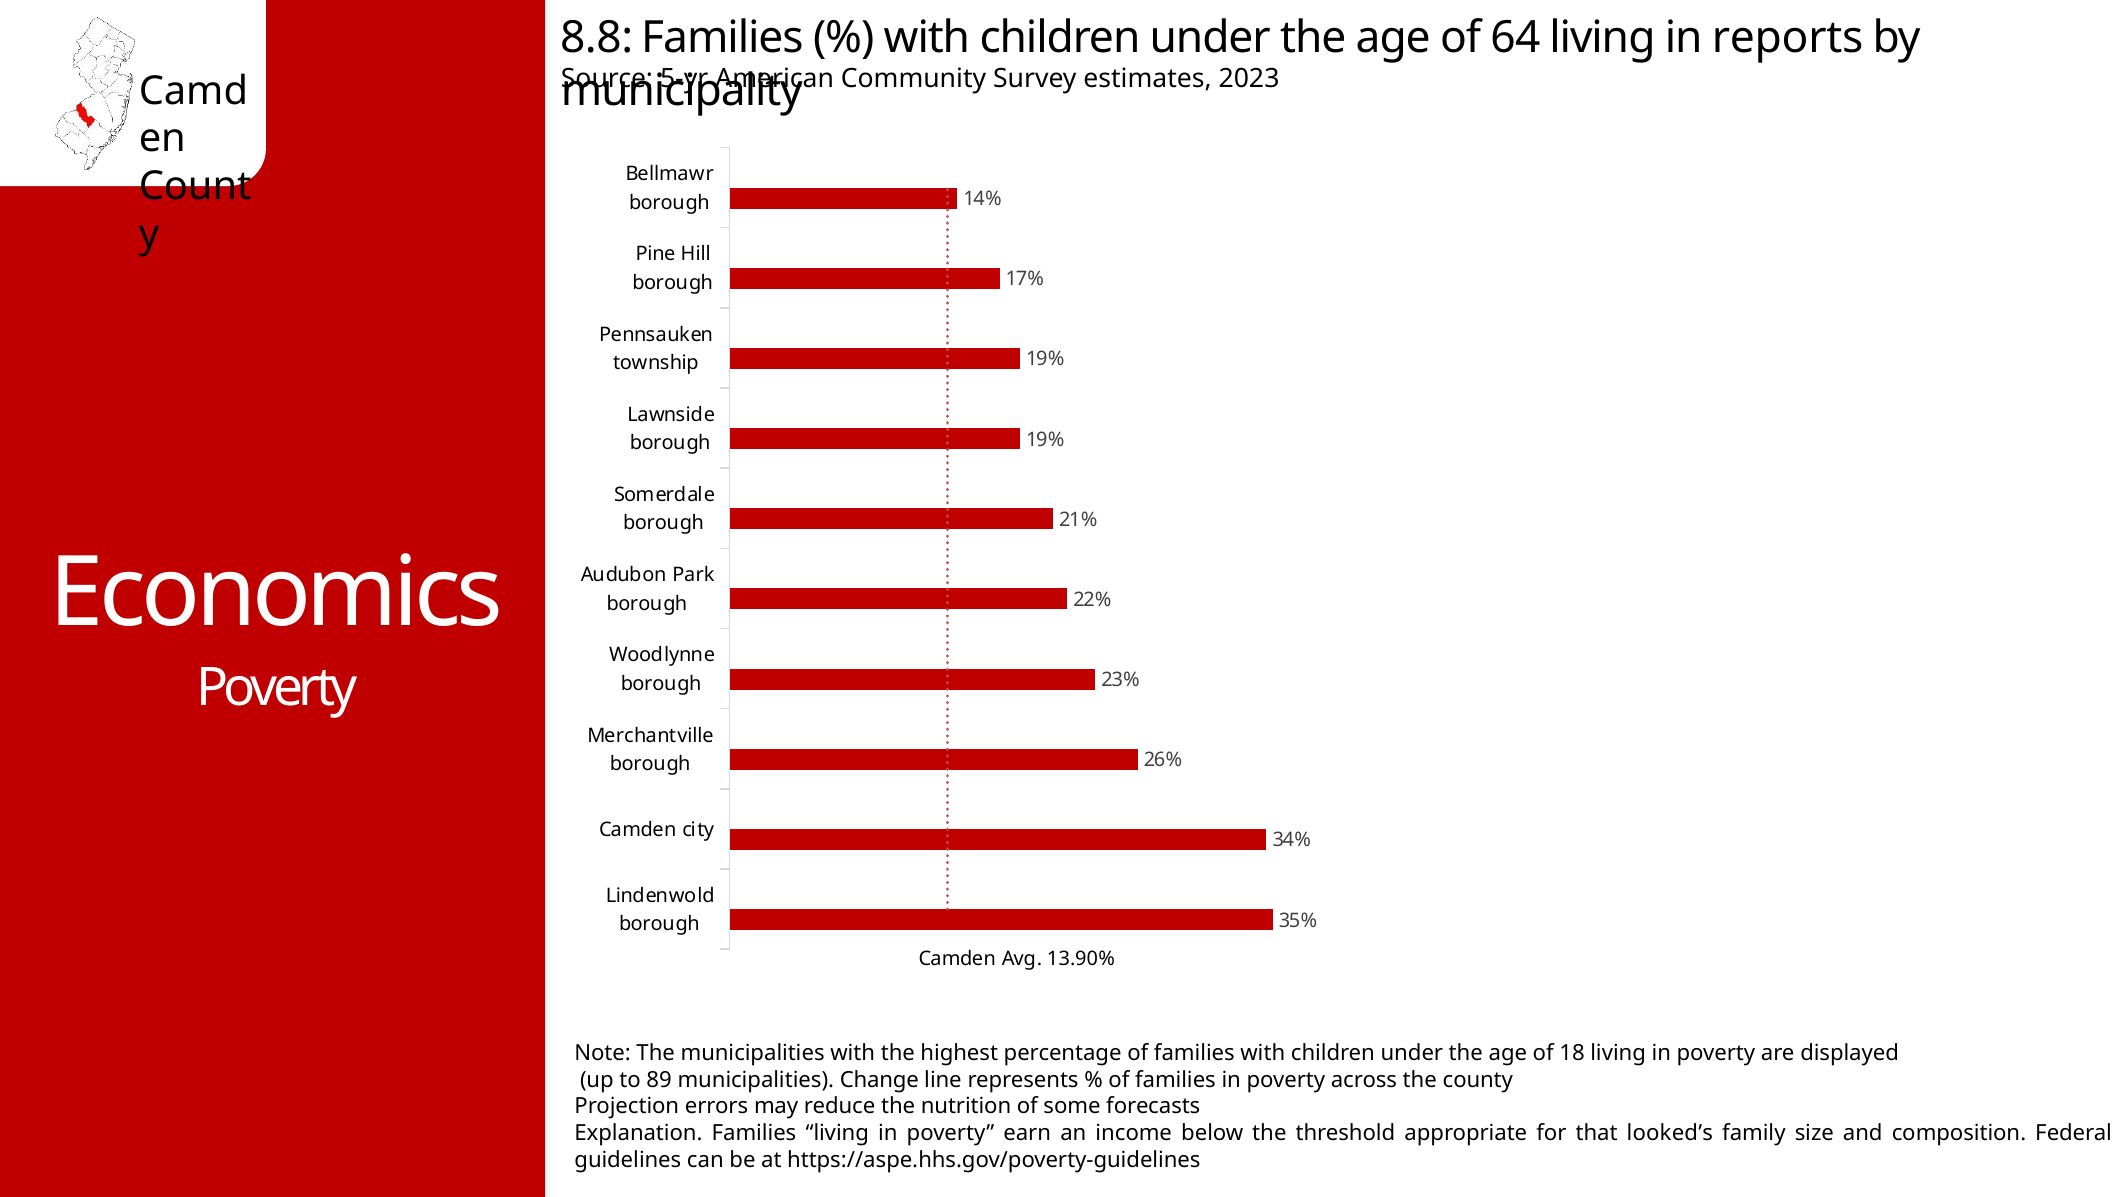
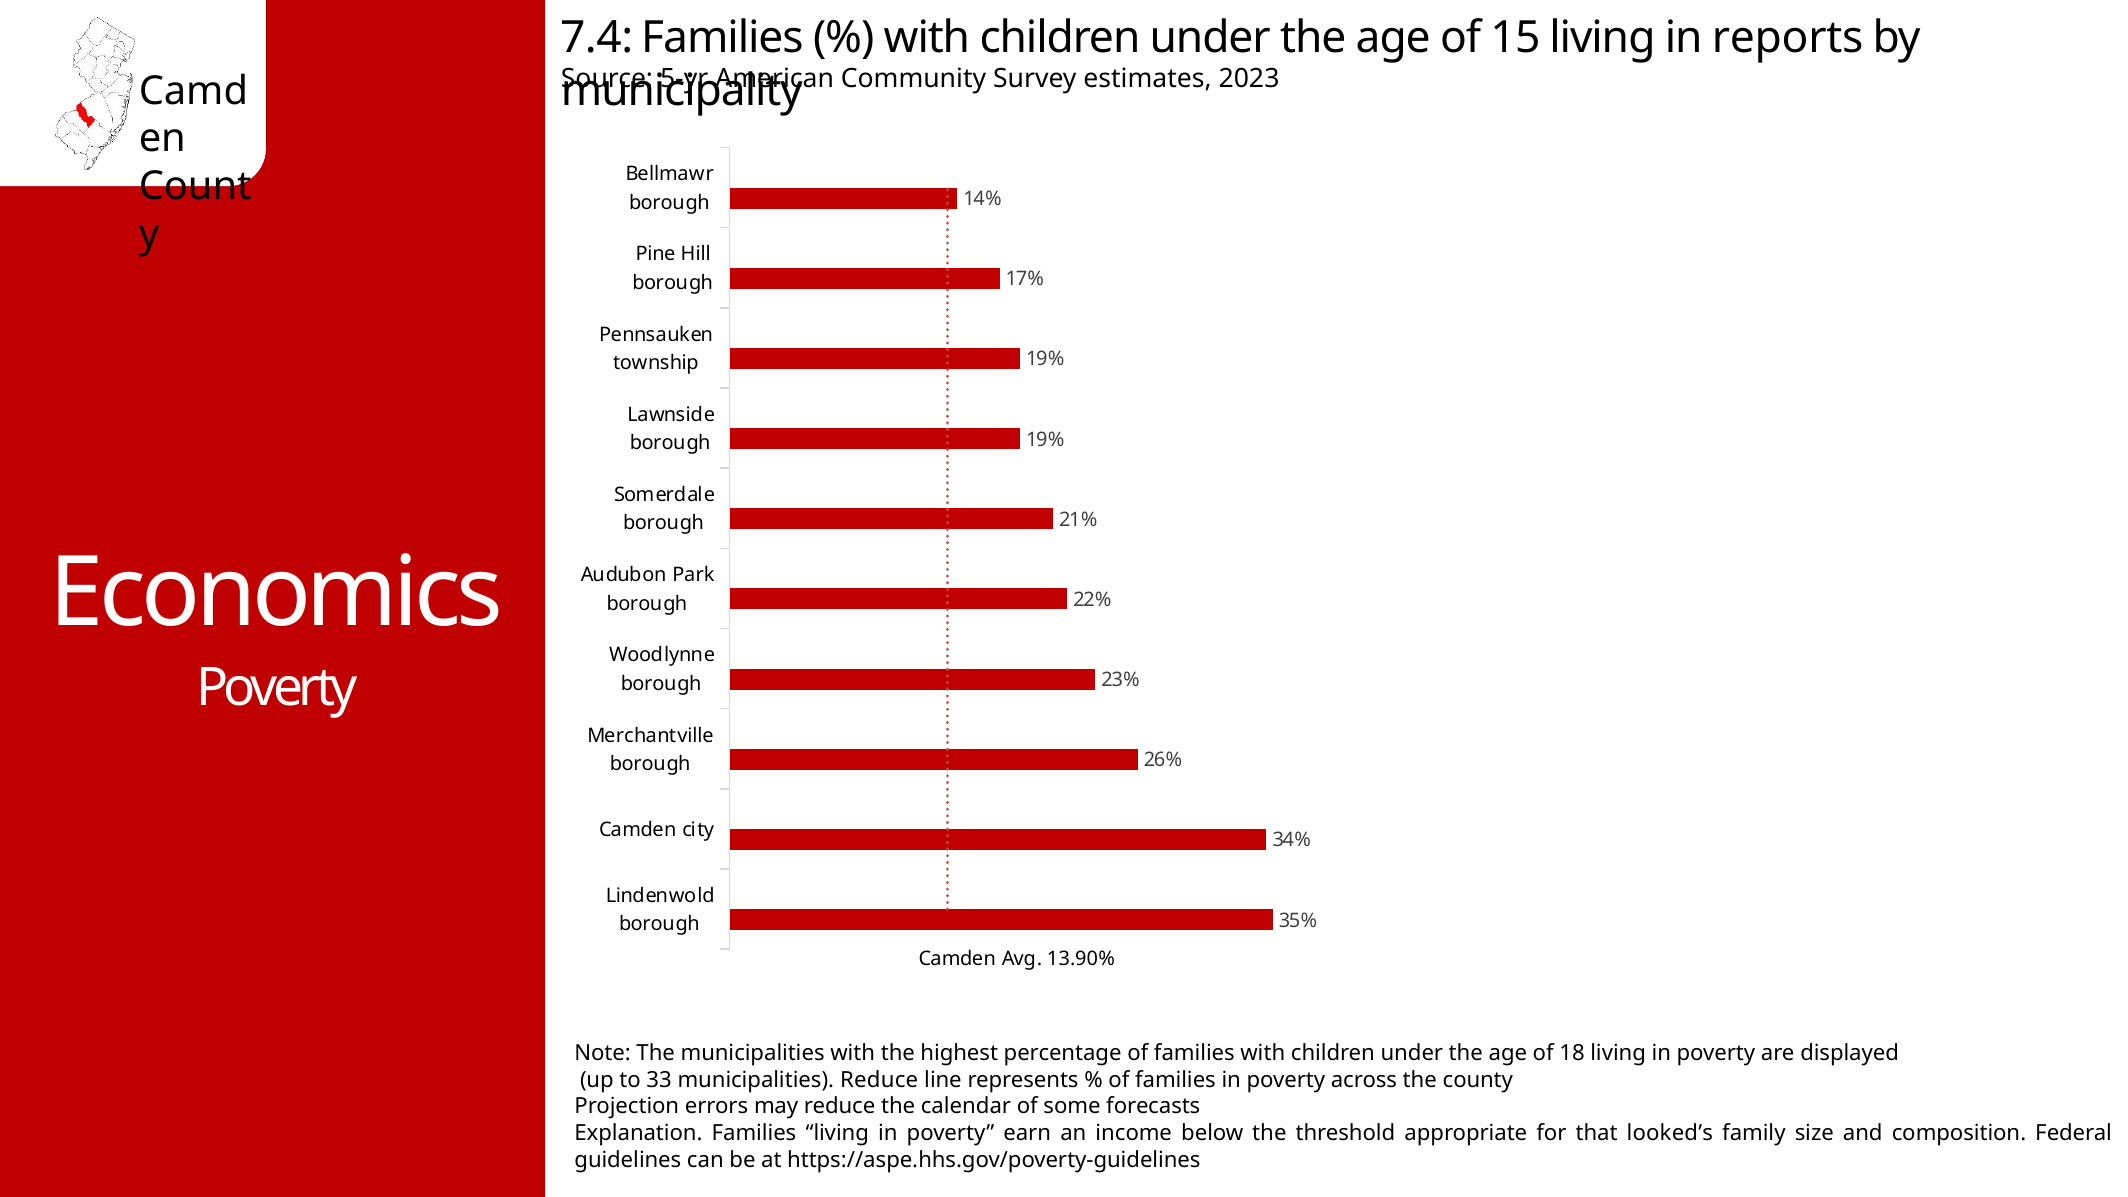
8.8: 8.8 -> 7.4 (597, 38)
64: 64 -> 15 (1515, 38)
89: 89 -> 33 (659, 1080)
municipalities Change: Change -> Reduce (879, 1080)
nutrition: nutrition -> calendar (966, 1107)
